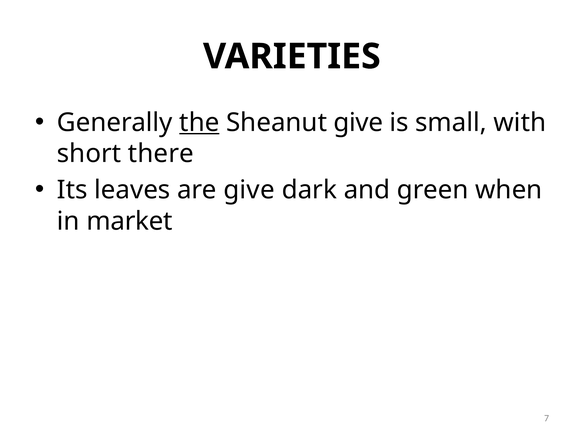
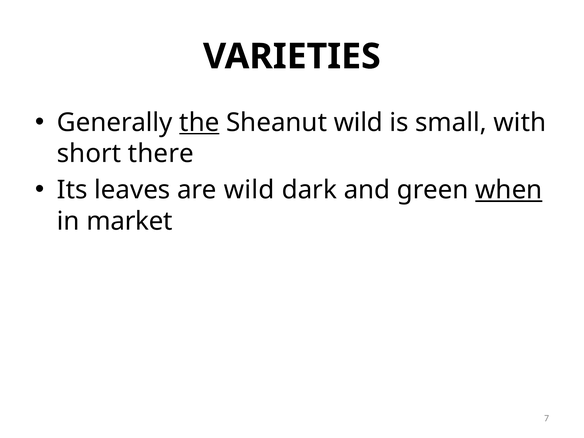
Sheanut give: give -> wild (358, 123)
are give: give -> wild (249, 190)
when underline: none -> present (509, 190)
